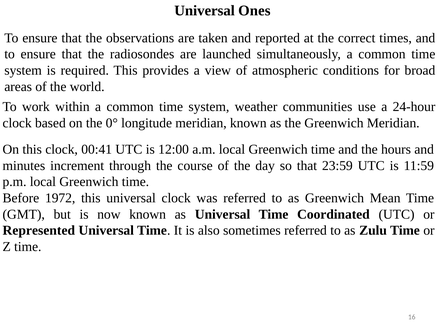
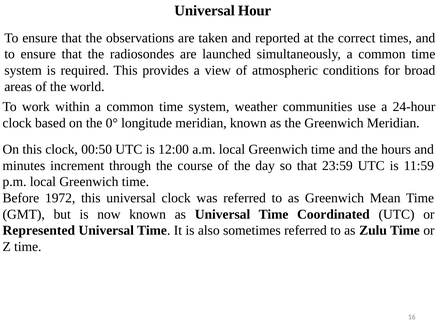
Ones: Ones -> Hour (255, 11)
00:41: 00:41 -> 00:50 (97, 149)
